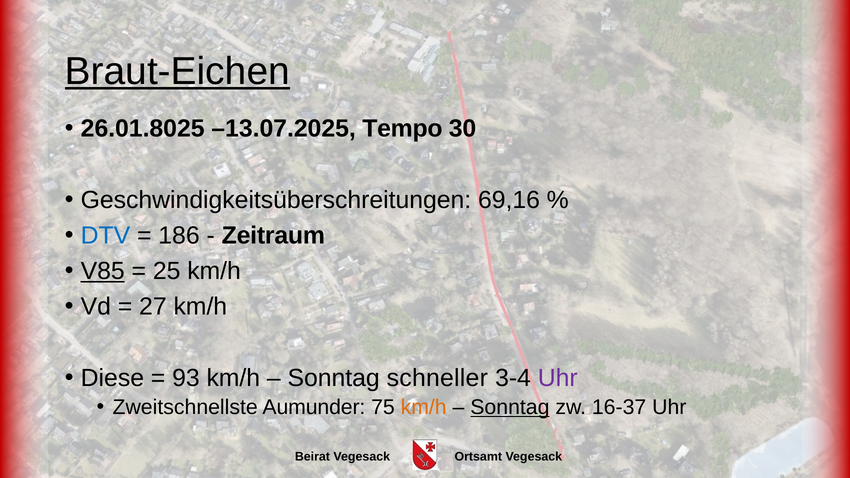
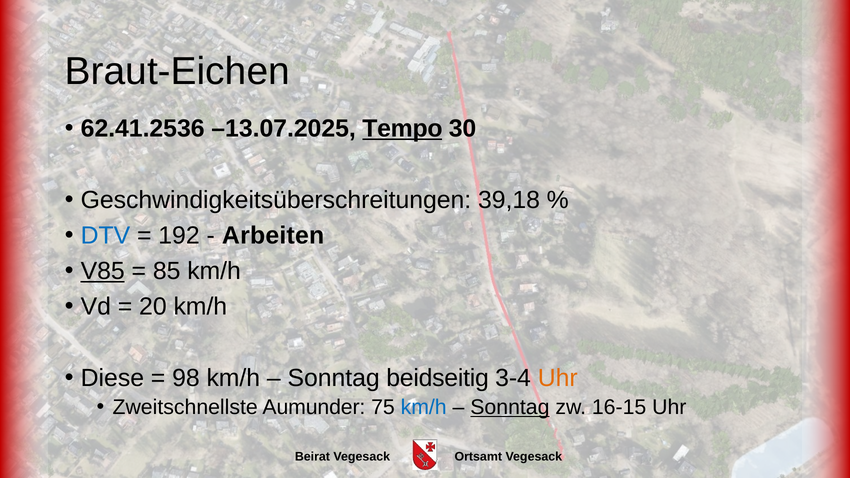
Braut-Eichen underline: present -> none (177, 71)
26.01.8025: 26.01.8025 -> 62.41.2536 (143, 129)
Tempo underline: none -> present (402, 129)
69,16: 69,16 -> 39,18 (509, 200)
186: 186 -> 192 (179, 236)
Zeitraum: Zeitraum -> Arbeiten (273, 236)
25: 25 -> 85 (167, 271)
27: 27 -> 20 (153, 307)
93: 93 -> 98 (186, 378)
schneller: schneller -> beidseitig (438, 378)
Uhr colour: purple -> orange (558, 378)
km/h colour: orange -> blue (424, 407)
16-37: 16-37 -> 16-15 (619, 407)
